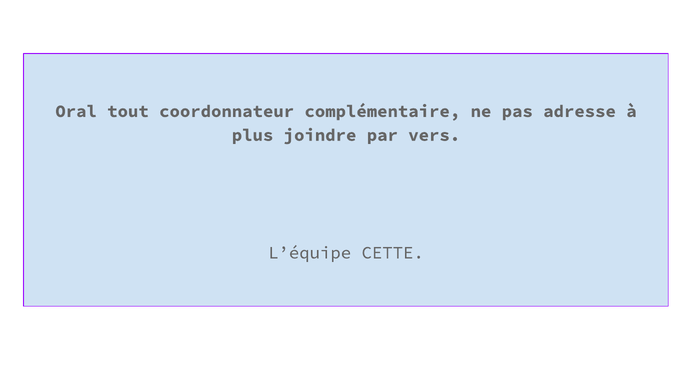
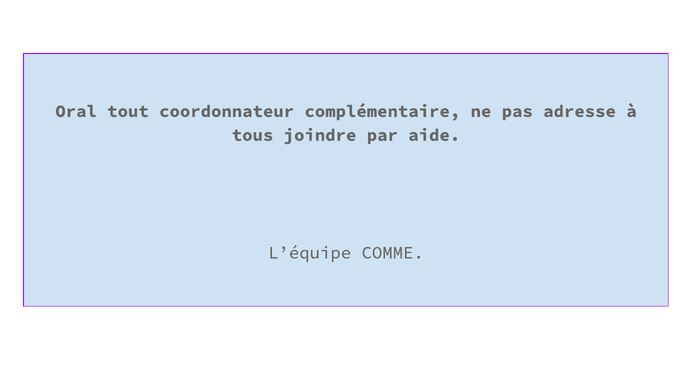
plus: plus -> tous (253, 135)
vers: vers -> aide (434, 135)
CETTE: CETTE -> COMME (393, 253)
